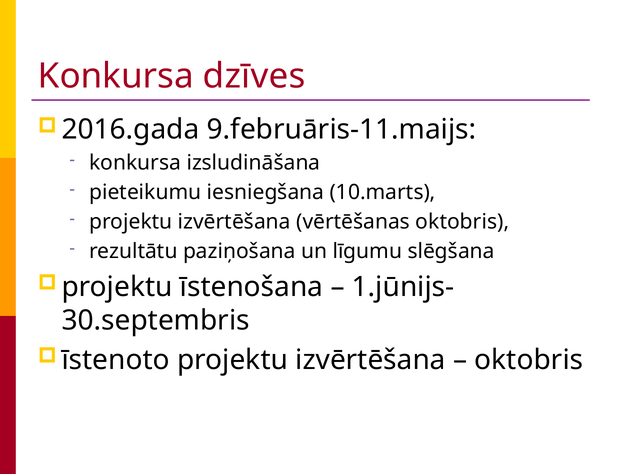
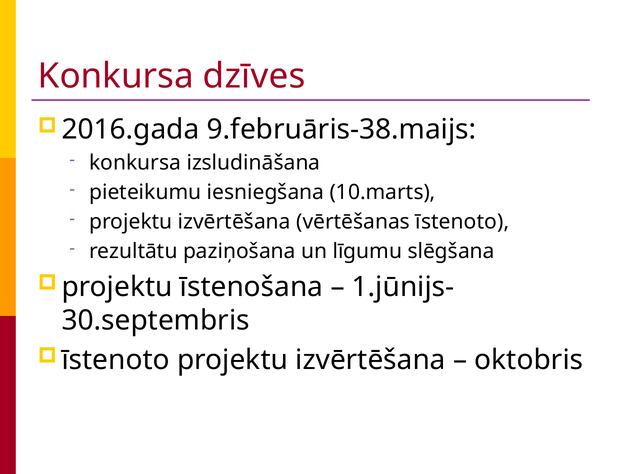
9.februāris-11.maijs: 9.februāris-11.maijs -> 9.februāris-38.maijs (342, 130)
vērtēšanas oktobris: oktobris -> īstenoto (462, 222)
